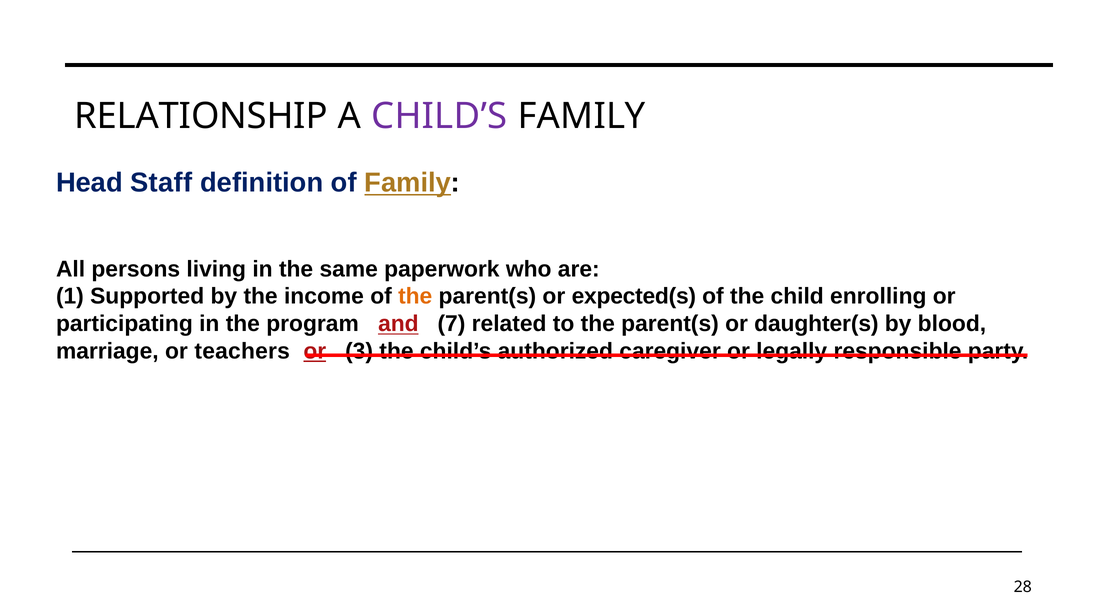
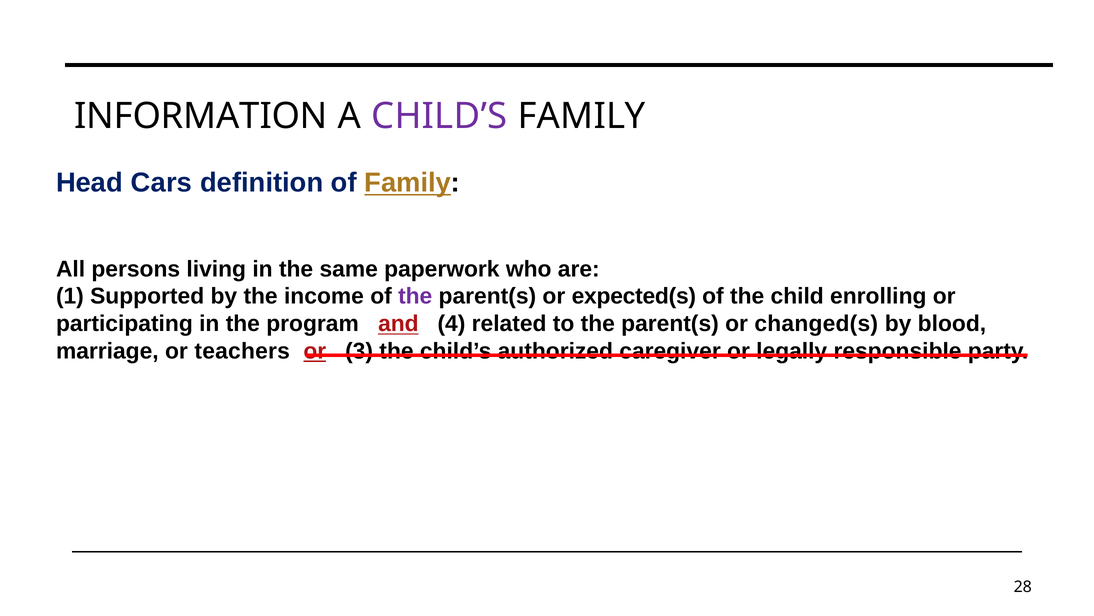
RELATIONSHIP: RELATIONSHIP -> INFORMATION (201, 116)
Staff: Staff -> Cars (161, 182)
the colour: orange -> purple (415, 296)
7: 7 -> 4 (451, 324)
daughter(s: daughter(s -> changed(s (816, 324)
